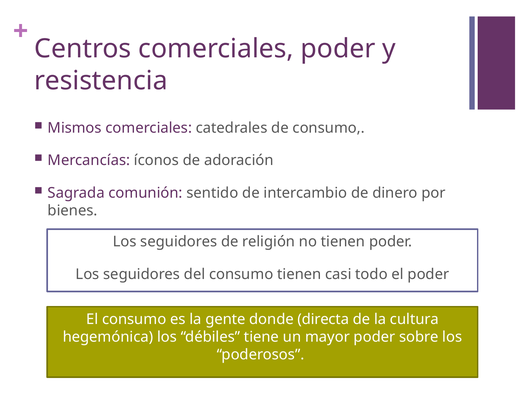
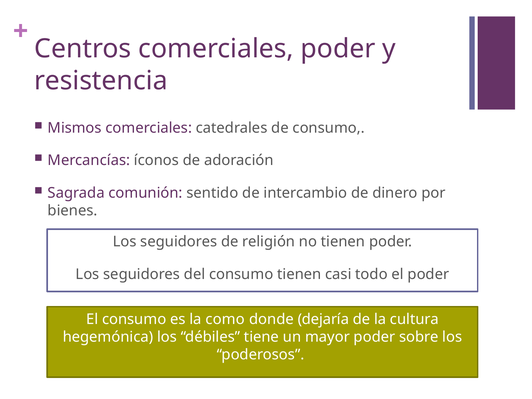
gente: gente -> como (225, 319)
directa: directa -> dejaría (323, 319)
